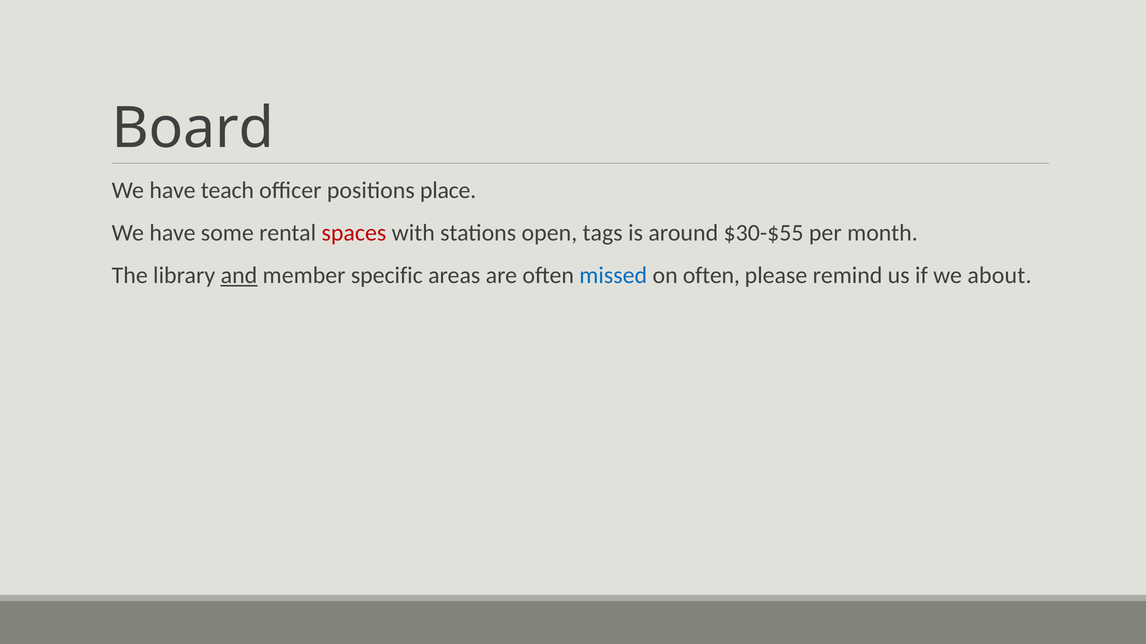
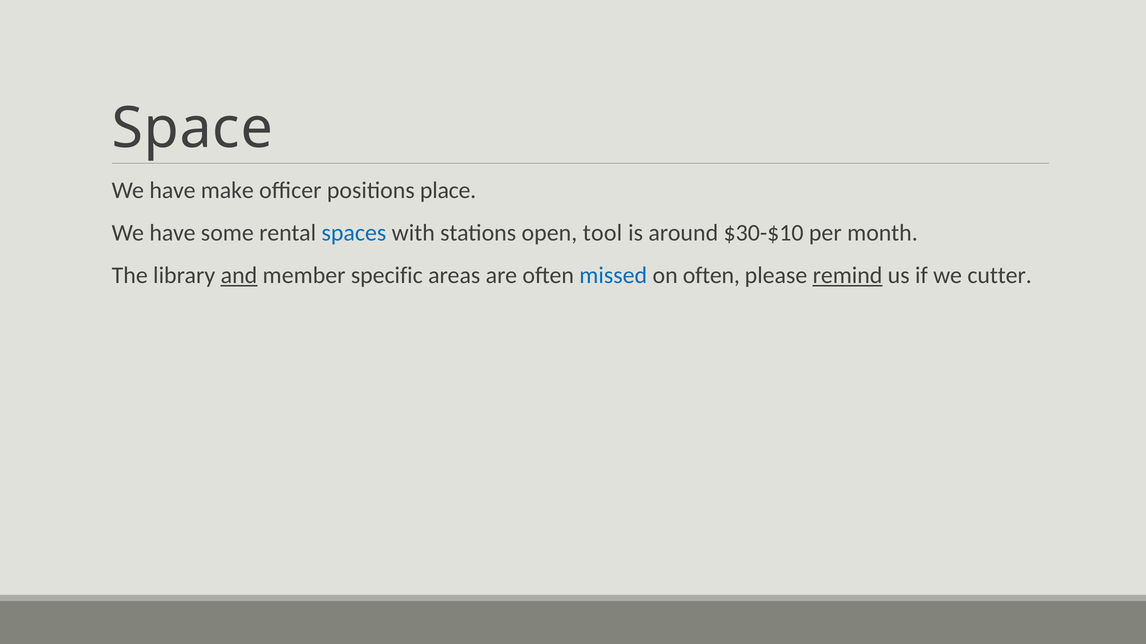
Board: Board -> Space (192, 128)
teach: teach -> make (227, 191)
spaces colour: red -> blue (354, 233)
tags: tags -> tool (603, 233)
$30-$55: $30-$55 -> $30-$10 (764, 233)
remind underline: none -> present (848, 276)
about: about -> cutter (1000, 276)
